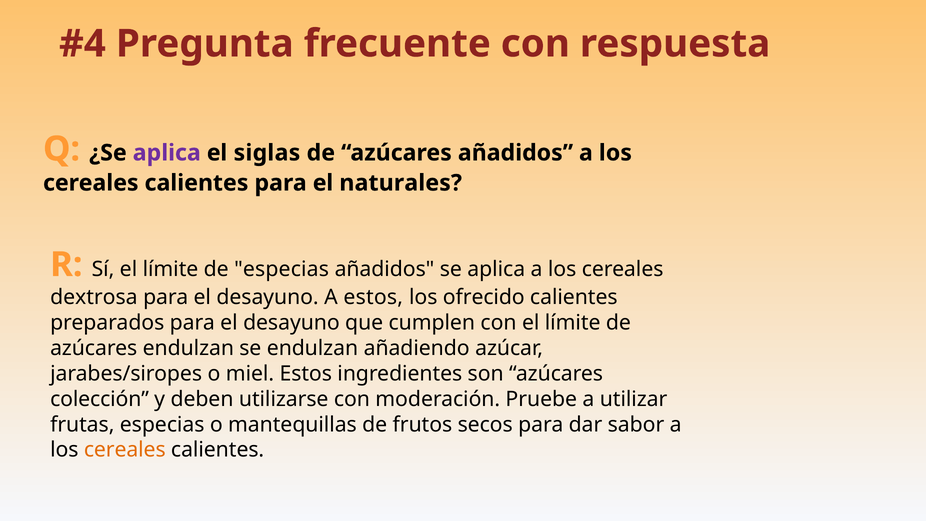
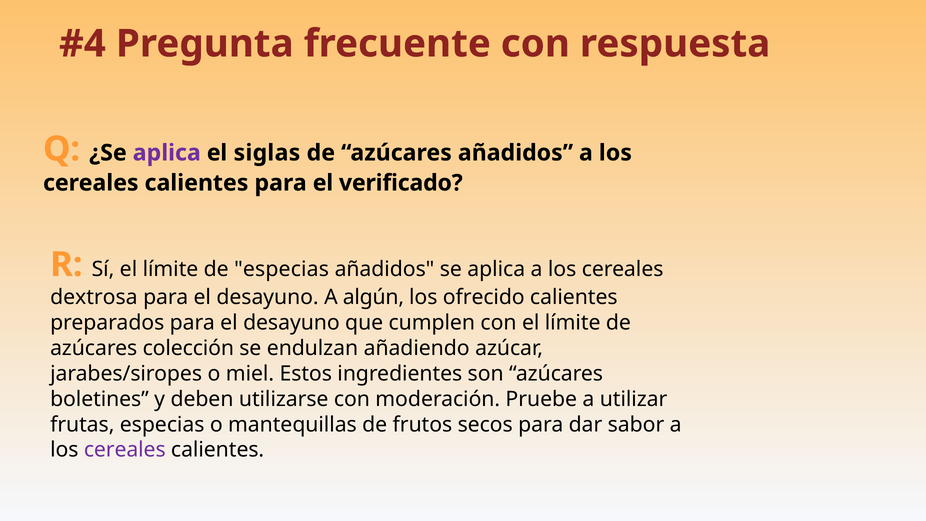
naturales: naturales -> verificado (401, 183)
A estos: estos -> algún (373, 297)
azúcares endulzan: endulzan -> colección (188, 348)
colección: colección -> boletines (99, 399)
cereales colour: orange -> purple (125, 450)
